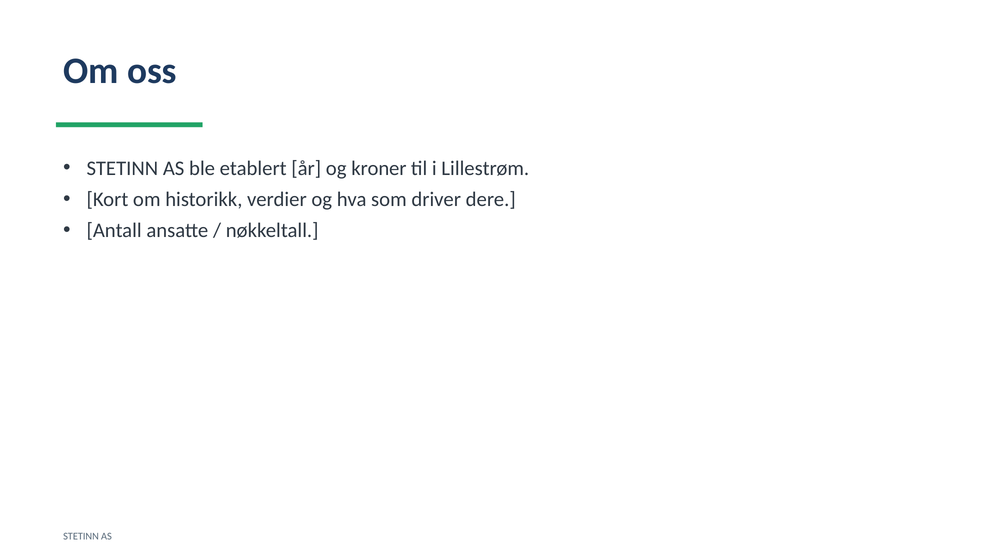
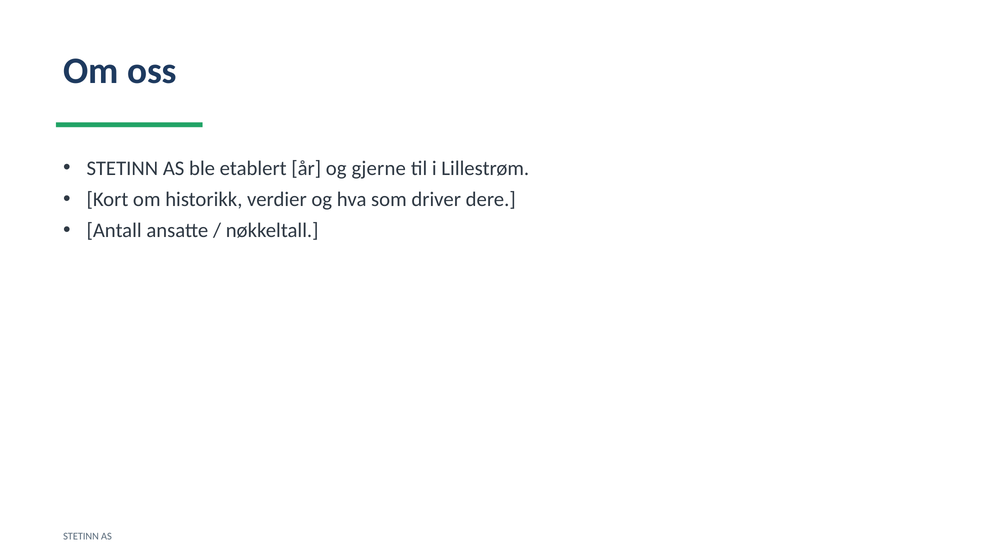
kroner: kroner -> gjerne (379, 168)
